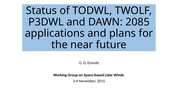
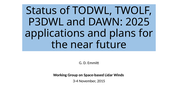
2085: 2085 -> 2025 (138, 22)
